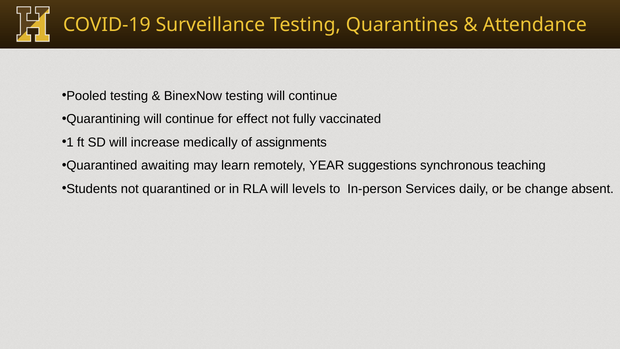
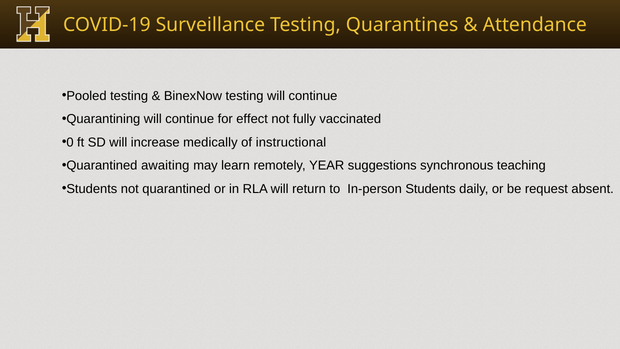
1: 1 -> 0 (70, 142)
assignments: assignments -> instructional (291, 142)
levels: levels -> return (309, 189)
In-person Services: Services -> Students (431, 189)
change: change -> request (546, 189)
